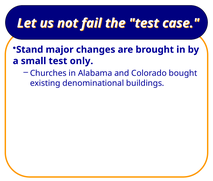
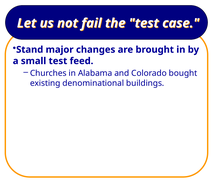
only: only -> feed (82, 61)
